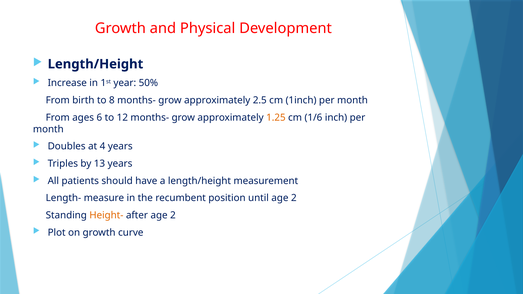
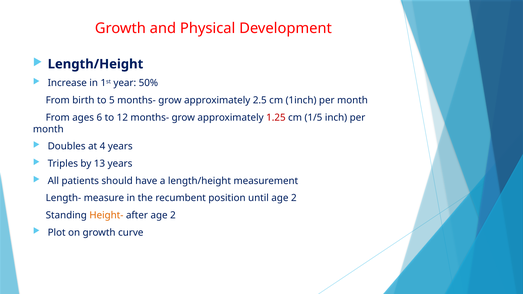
8: 8 -> 5 (112, 100)
1.25 colour: orange -> red (276, 118)
1/6: 1/6 -> 1/5 (313, 118)
